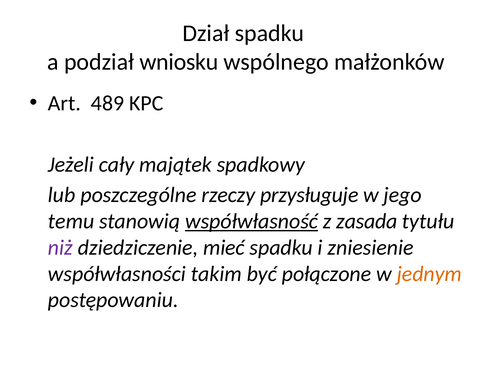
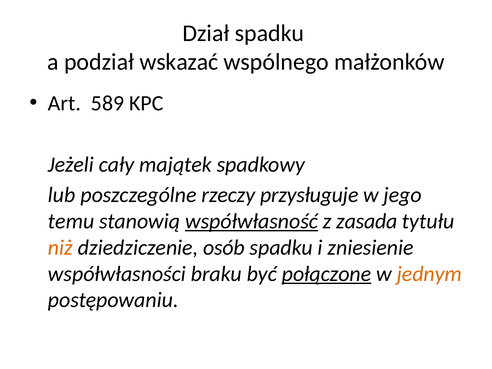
wniosku: wniosku -> wskazać (179, 62)
489: 489 -> 589 (108, 103)
niż colour: purple -> orange (60, 248)
mieć: mieć -> osób (224, 248)
takim: takim -> braku (216, 274)
połączone underline: none -> present (327, 274)
